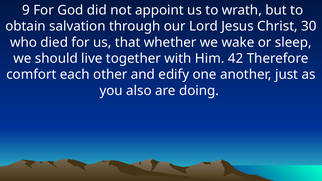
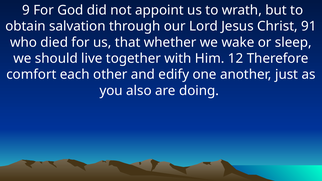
30: 30 -> 91 (309, 26)
42: 42 -> 12 (236, 58)
